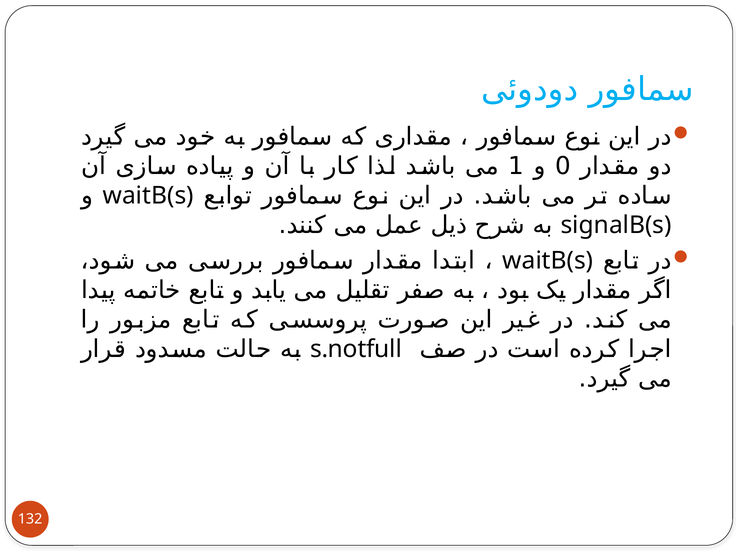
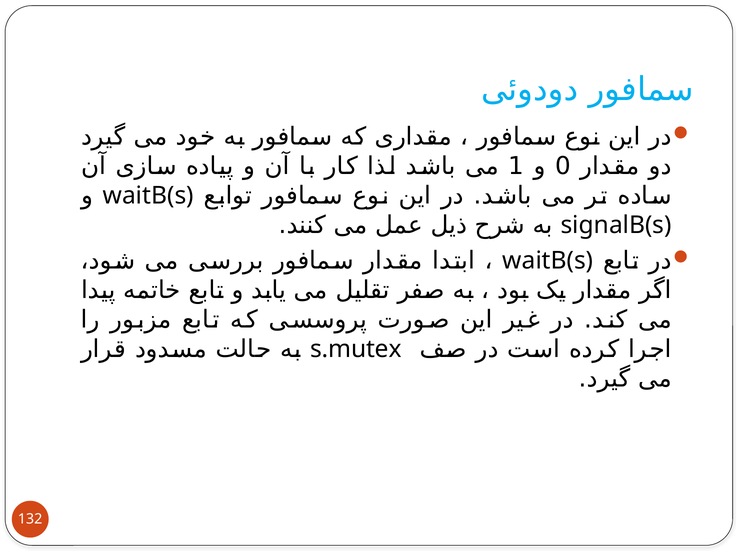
s.notfull: s.notfull -> s.mutex (356, 350)
